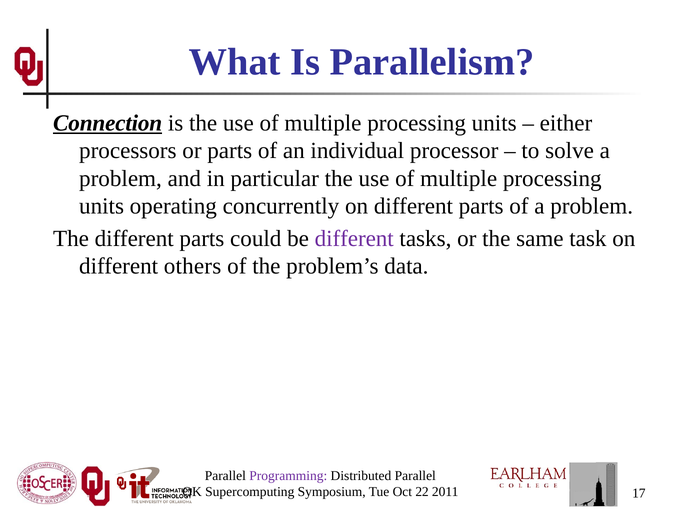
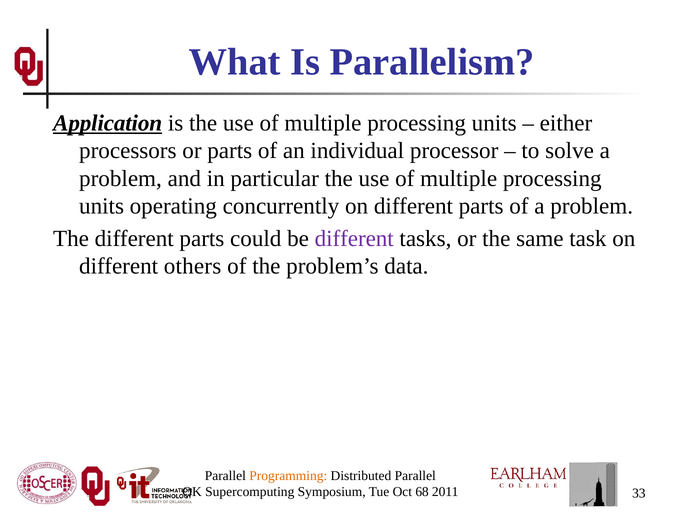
Connection: Connection -> Application (108, 123)
Programming colour: purple -> orange (288, 476)
22: 22 -> 68 (422, 492)
17: 17 -> 33 (639, 493)
